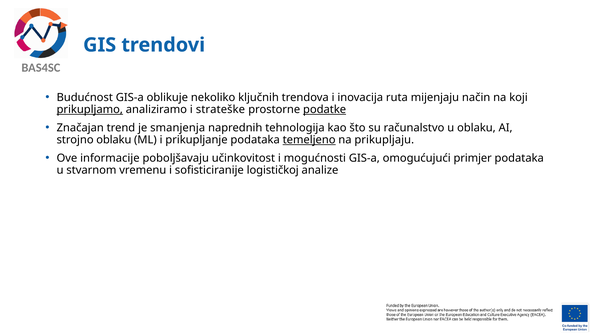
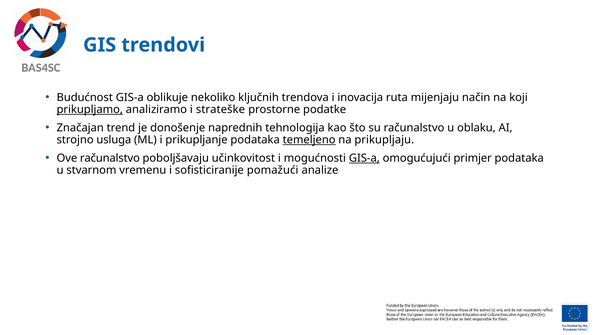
podatke underline: present -> none (325, 110)
smanjenja: smanjenja -> donošenje (178, 128)
strojno oblaku: oblaku -> usluga (114, 140)
Ove informacije: informacije -> računalstvo (110, 158)
GIS-a underline: none -> present (364, 158)
logističkoj: logističkoj -> pomažući (273, 170)
